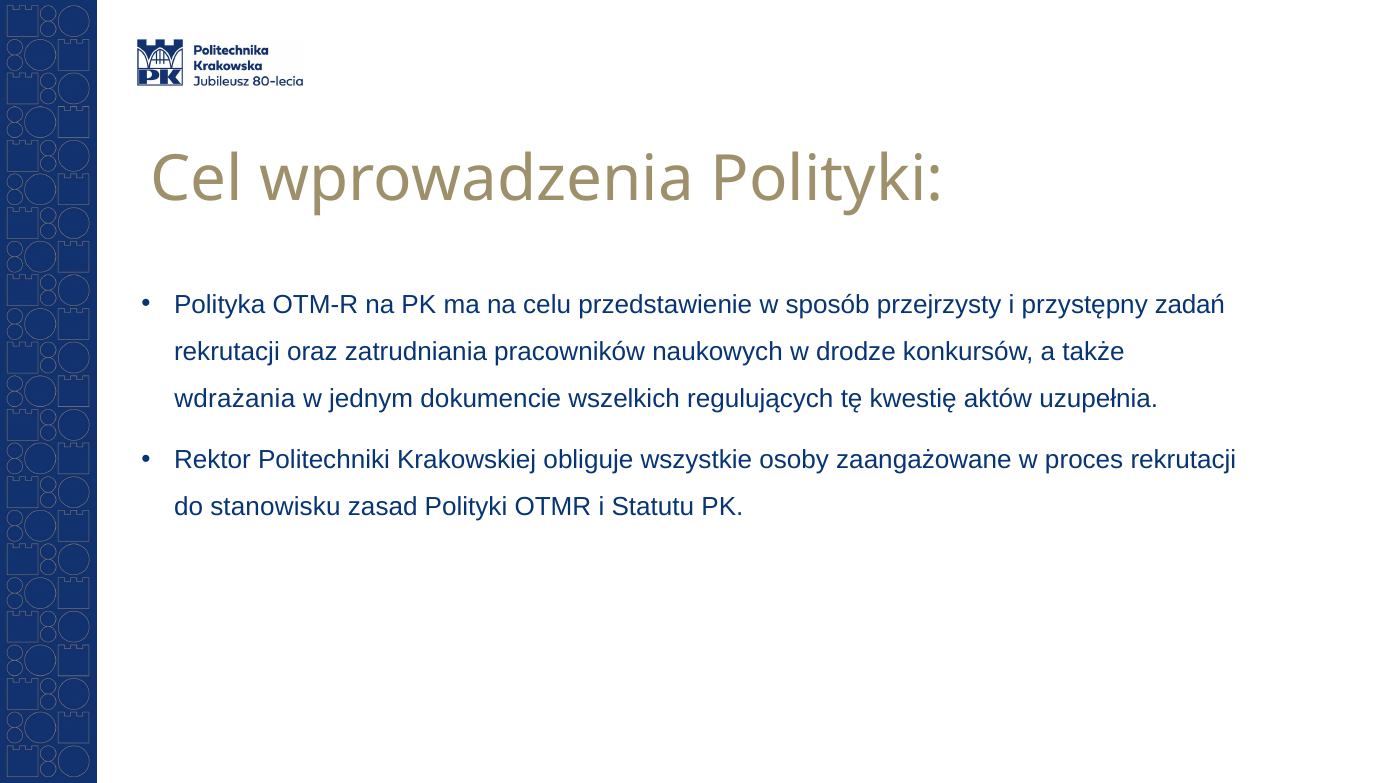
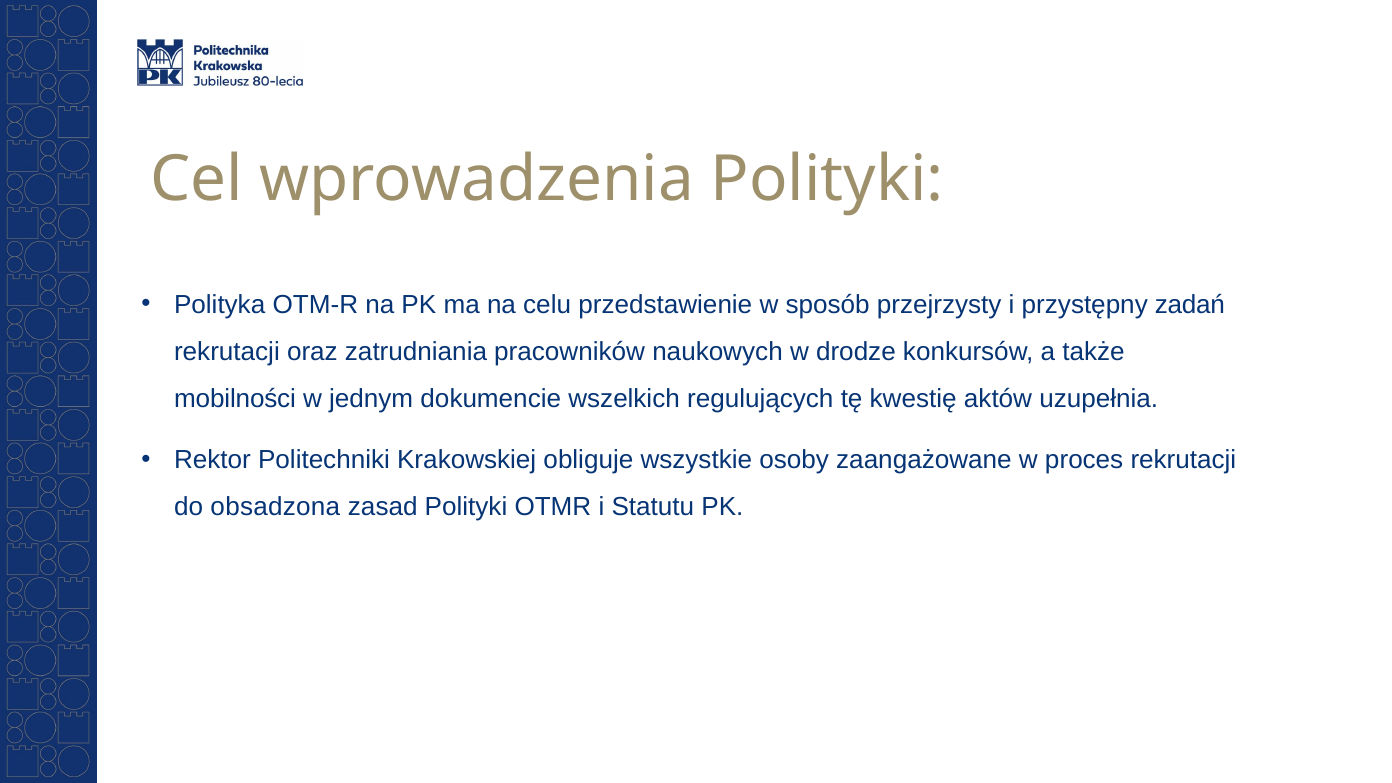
wdrażania: wdrażania -> mobilności (235, 399)
stanowisku: stanowisku -> obsadzona (275, 507)
